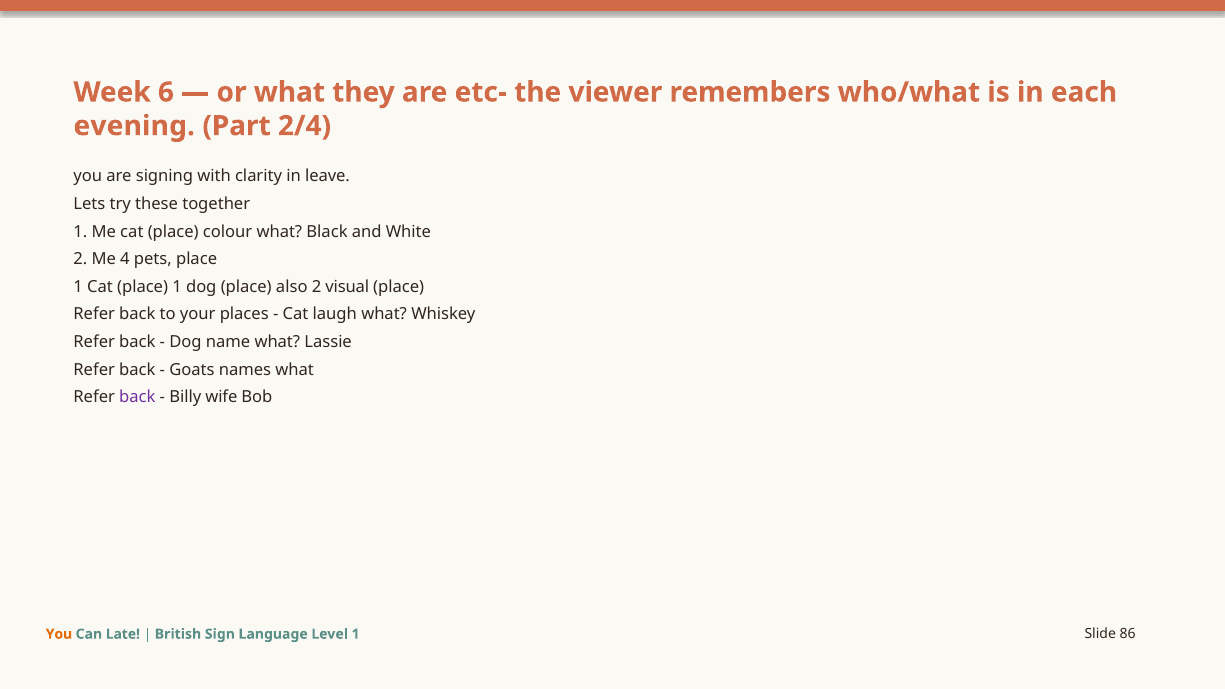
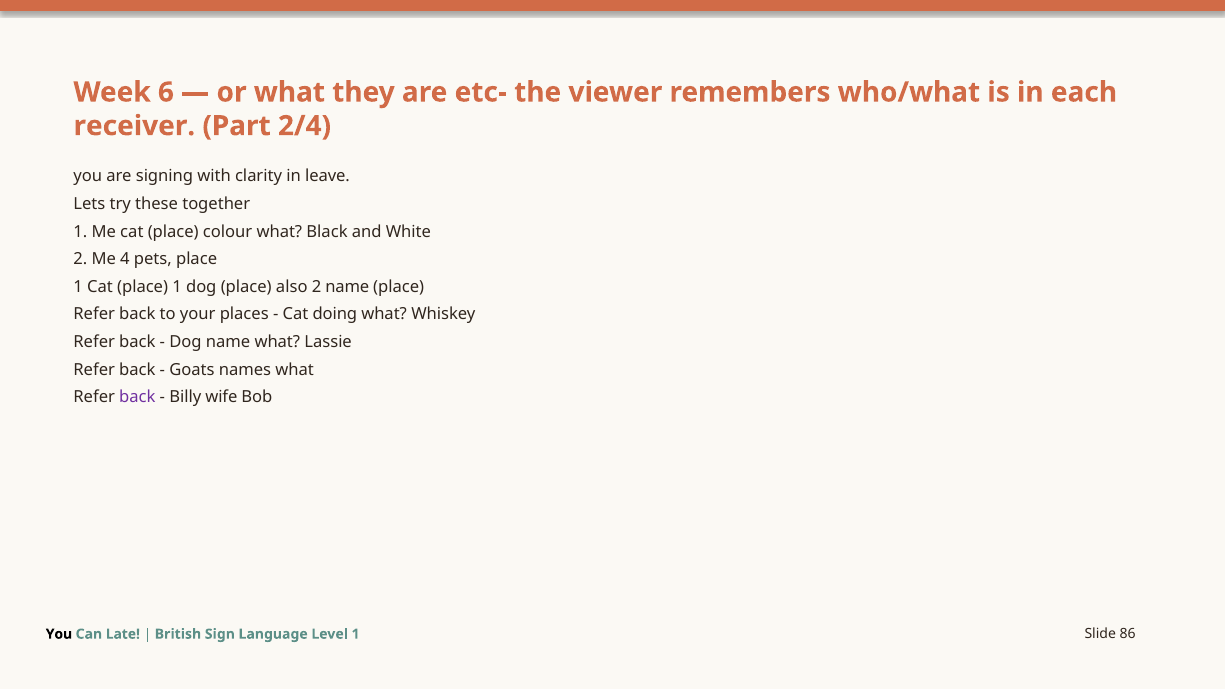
evening: evening -> receiver (134, 126)
2 visual: visual -> name (347, 287)
laugh: laugh -> doing (335, 314)
You colour: orange -> black (59, 634)
